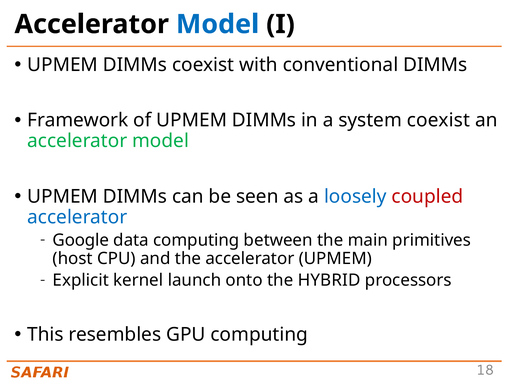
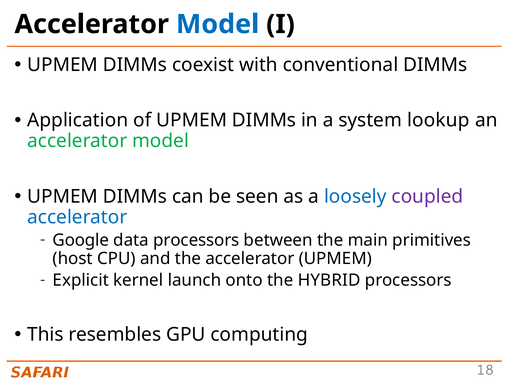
Framework: Framework -> Application (78, 120)
system coexist: coexist -> lookup (438, 120)
coupled colour: red -> purple (427, 196)
data computing: computing -> processors (196, 240)
